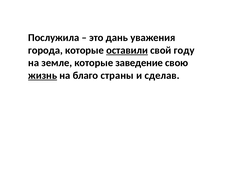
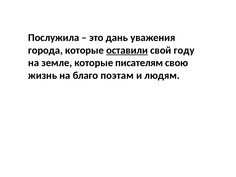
заведение: заведение -> писателям (139, 63)
жизнь underline: present -> none (43, 75)
страны: страны -> поэтам (117, 75)
сделав: сделав -> людям (162, 75)
